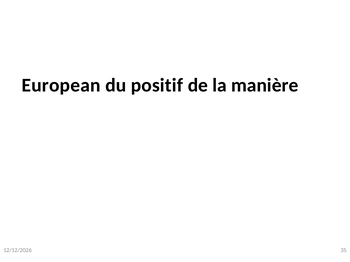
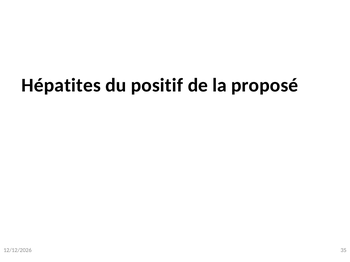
European: European -> Hépatites (61, 85)
manière: manière -> proposé (265, 85)
